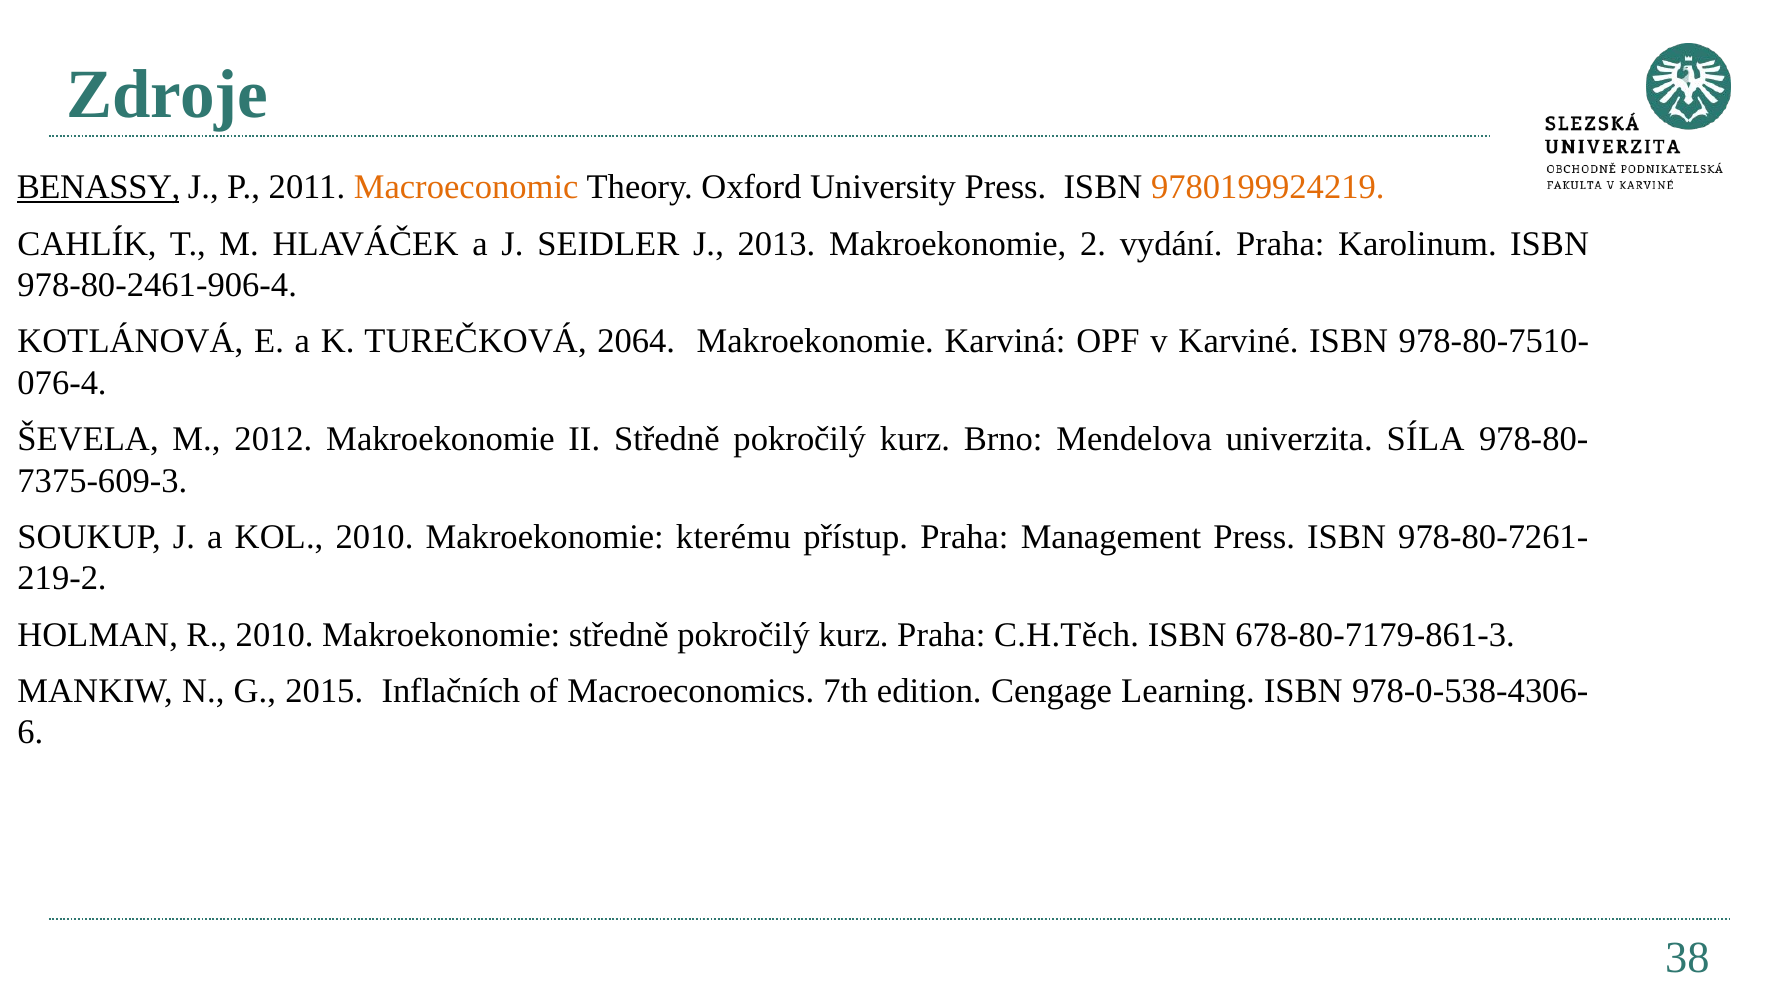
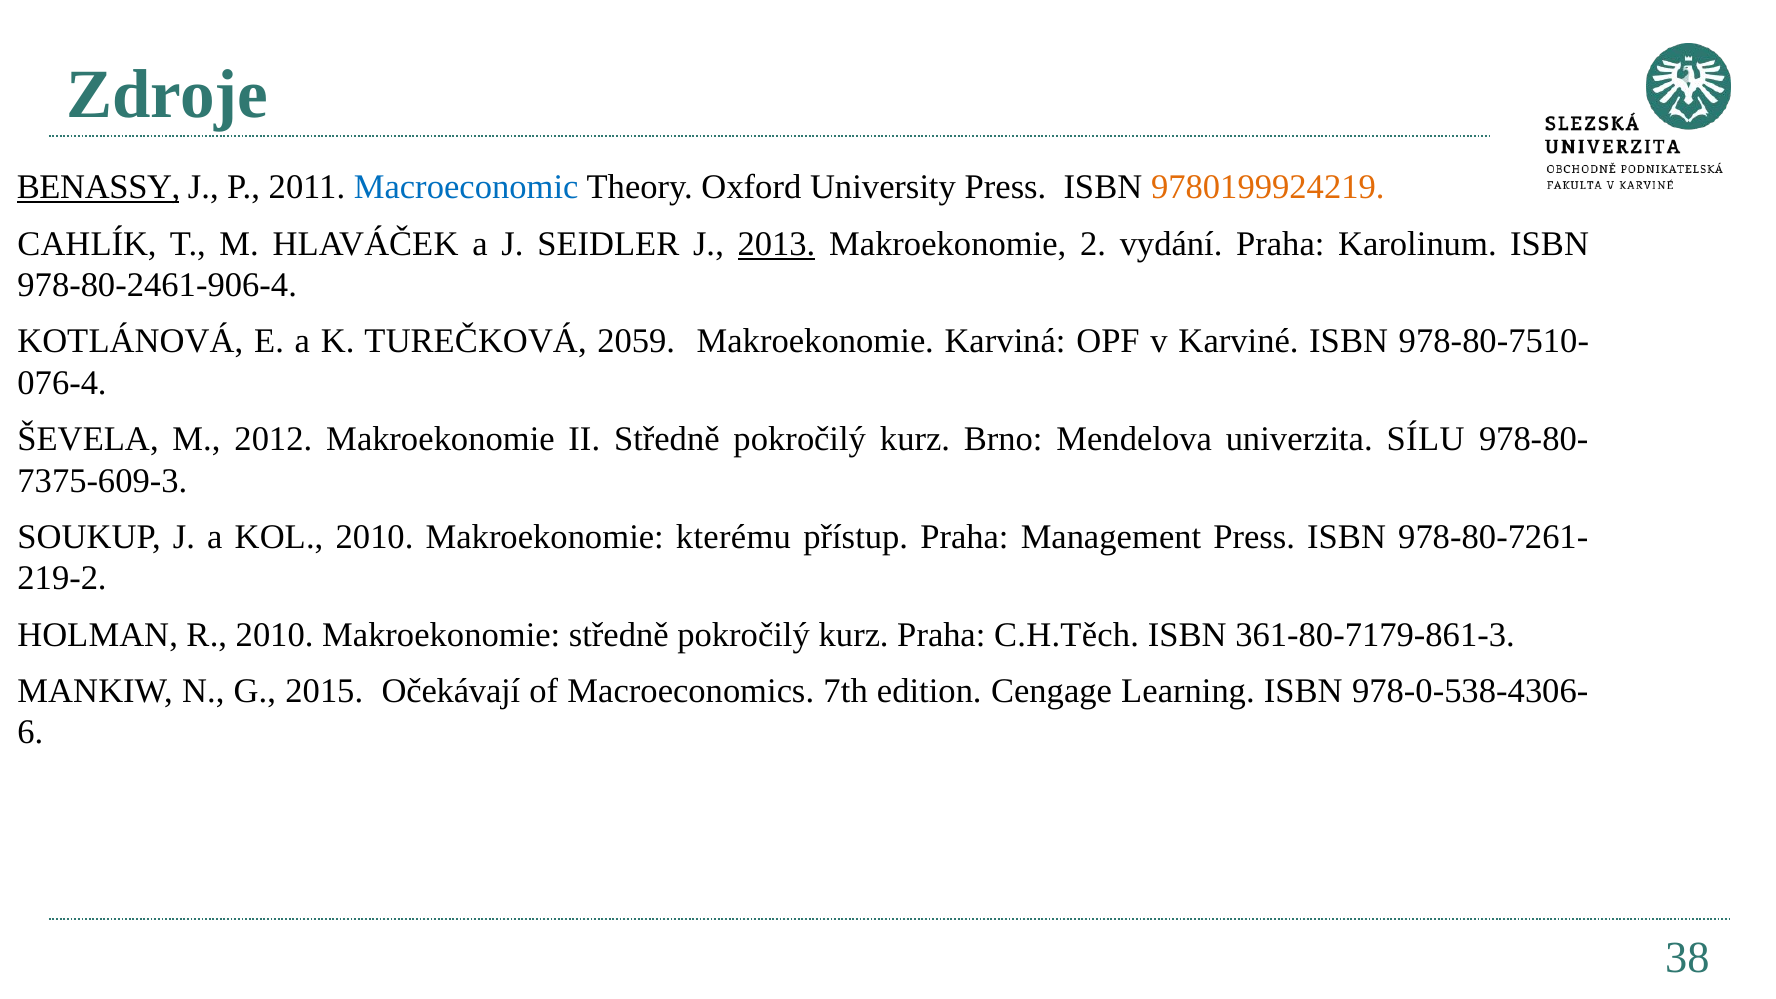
Macroeconomic colour: orange -> blue (466, 187)
2013 underline: none -> present (776, 244)
2064: 2064 -> 2059 (636, 341)
SÍLA: SÍLA -> SÍLU (1426, 439)
678-80-7179-861-3: 678-80-7179-861-3 -> 361-80-7179-861-3 (1375, 635)
Inflačních: Inflačních -> Očekávají (451, 691)
